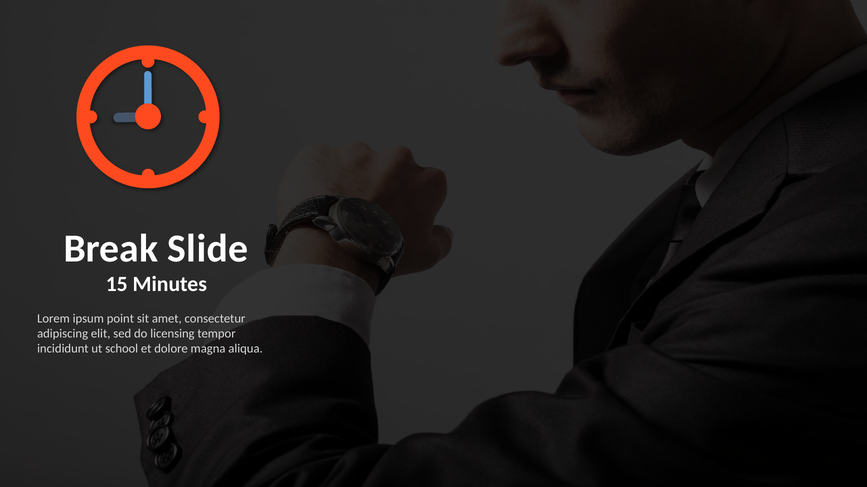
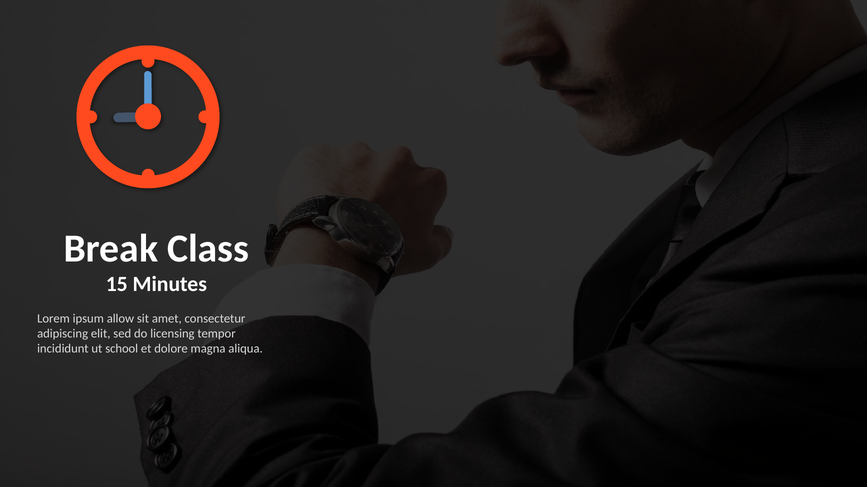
Slide: Slide -> Class (208, 249)
point: point -> allow (120, 319)
